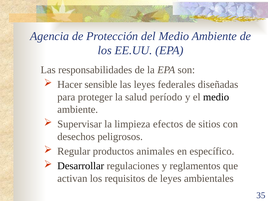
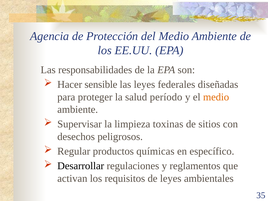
medio colour: black -> orange (216, 97)
efectos: efectos -> toxinas (168, 124)
animales: animales -> químicas (155, 151)
